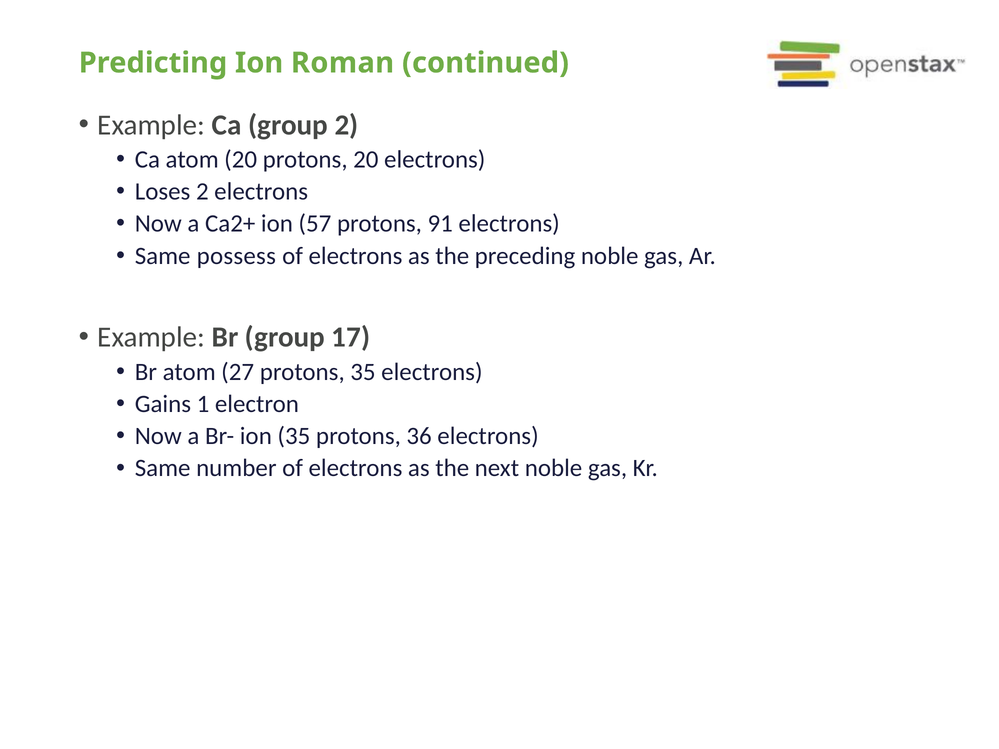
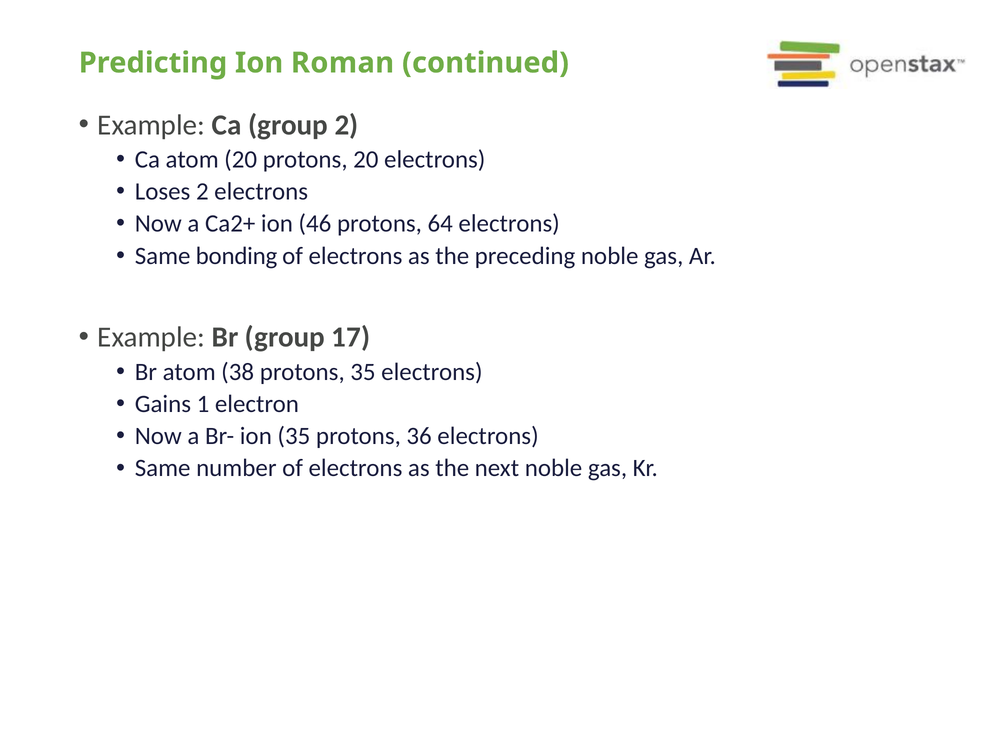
57: 57 -> 46 (315, 224)
91: 91 -> 64 (440, 224)
possess: possess -> bonding (237, 256)
27: 27 -> 38 (238, 372)
